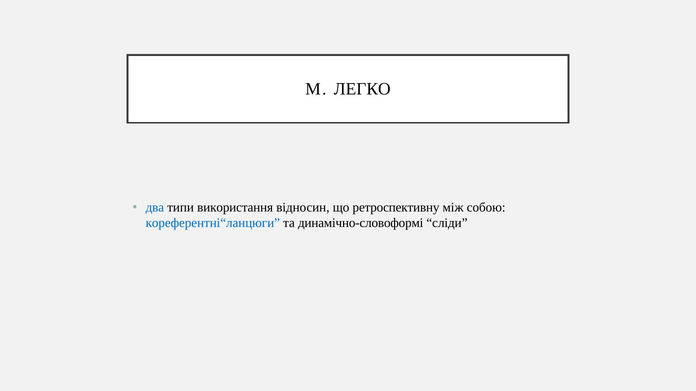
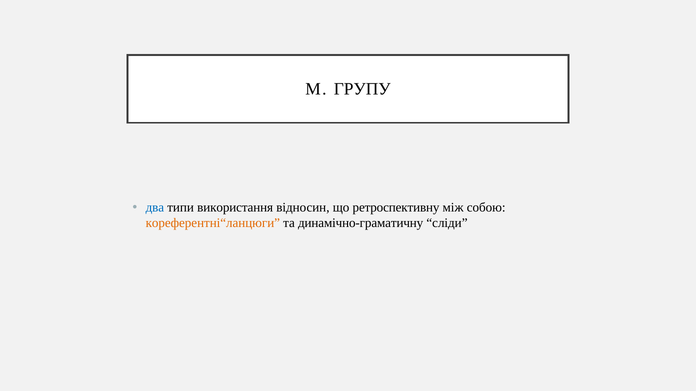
ЛЕГКО: ЛЕГКО -> ГРУПУ (362, 89)
кореферентні“ланцюги colour: blue -> orange (213, 223)
динамічно-словоформі: динамічно-словоформі -> динамічно-граматичну (361, 223)
